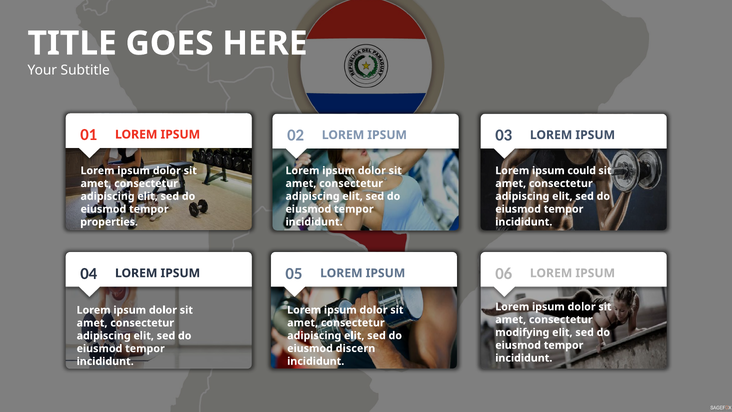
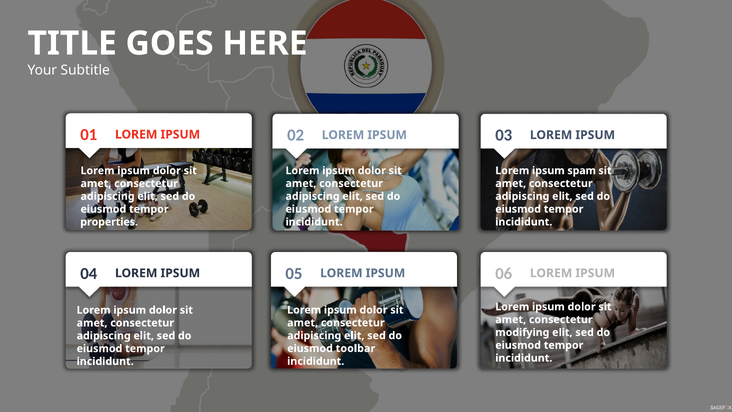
could: could -> spam (582, 171)
discern: discern -> toolbar (355, 348)
